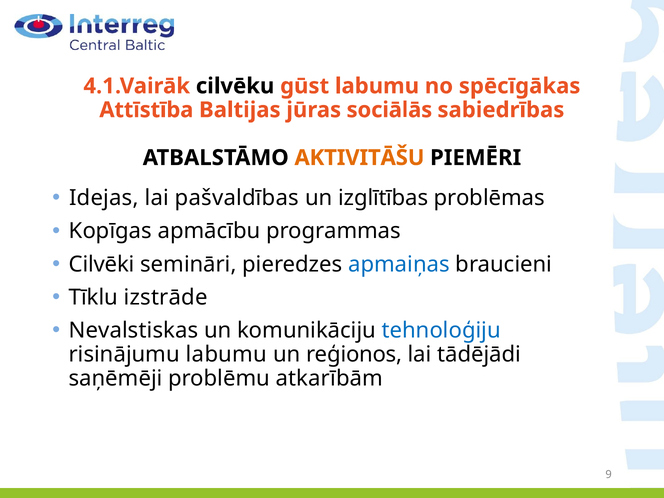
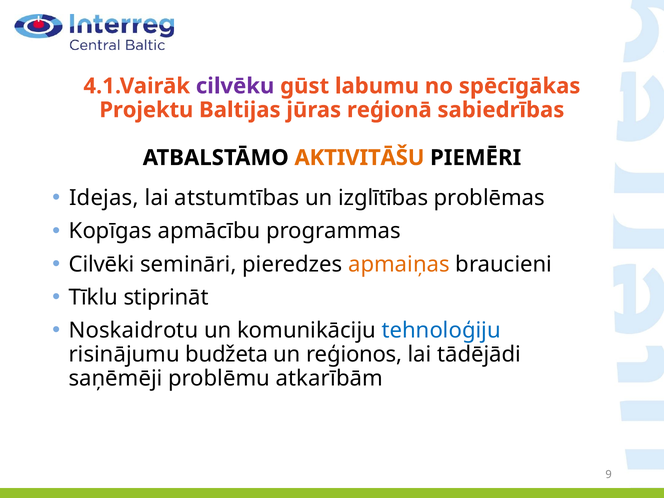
cilvēku colour: black -> purple (235, 86)
Attīstība: Attīstība -> Projektu (146, 110)
sociālās: sociālās -> reģionā (389, 110)
pašvaldības: pašvaldības -> atstumtības (237, 198)
apmaiņas colour: blue -> orange (399, 264)
izstrāde: izstrāde -> stiprināt (166, 297)
Nevalstiskas: Nevalstiskas -> Noskaidrotu (134, 330)
risinājumu labumu: labumu -> budžeta (227, 354)
